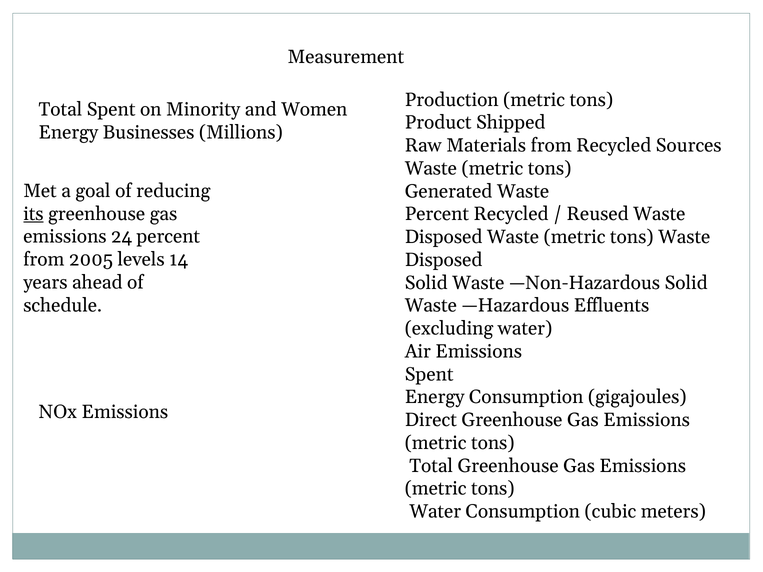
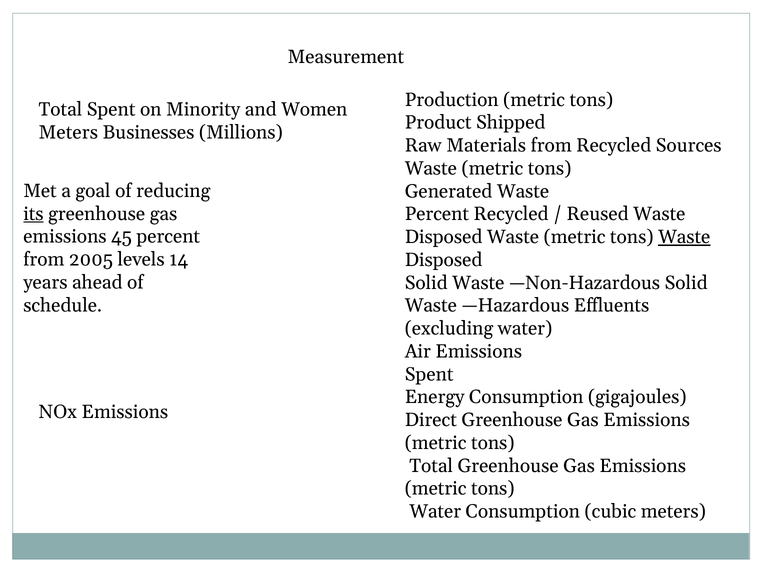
Energy: Energy -> Meters (68, 132)
24: 24 -> 45 (122, 237)
Waste underline: none -> present (684, 237)
